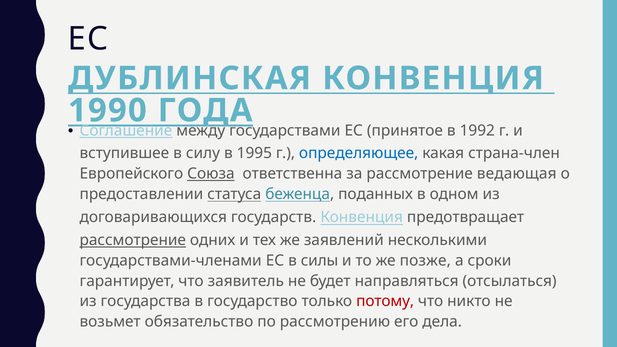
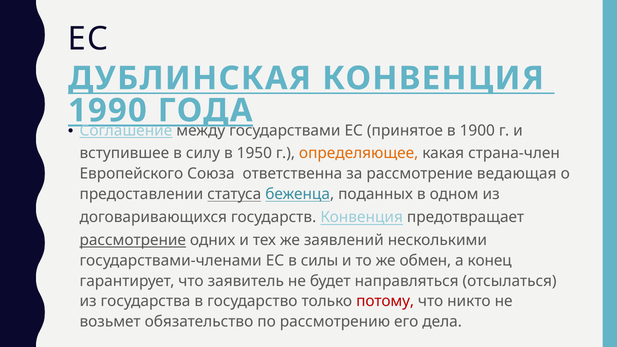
1992: 1992 -> 1900 (477, 130)
1995: 1995 -> 1950 (254, 153)
определяющее colour: blue -> orange (359, 153)
Союза underline: present -> none (211, 174)
позже: позже -> обмен (425, 261)
сроки: сроки -> конец (490, 261)
